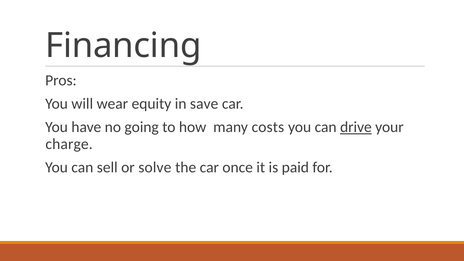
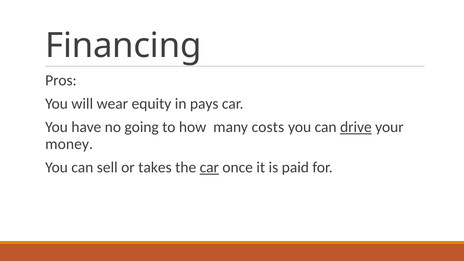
save: save -> pays (204, 104)
charge: charge -> money (69, 144)
solve: solve -> takes (155, 167)
car underline: none -> present (209, 167)
